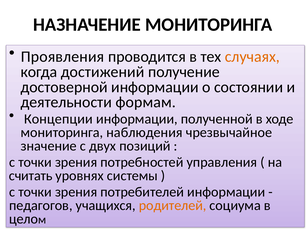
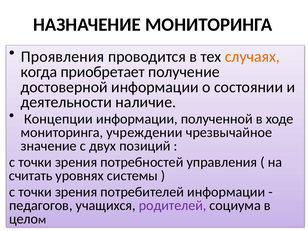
достижений: достижений -> приобретает (103, 72)
формам: формам -> наличие (146, 102)
наблюдения: наблюдения -> учреждении (144, 133)
родителей colour: orange -> purple (173, 205)
